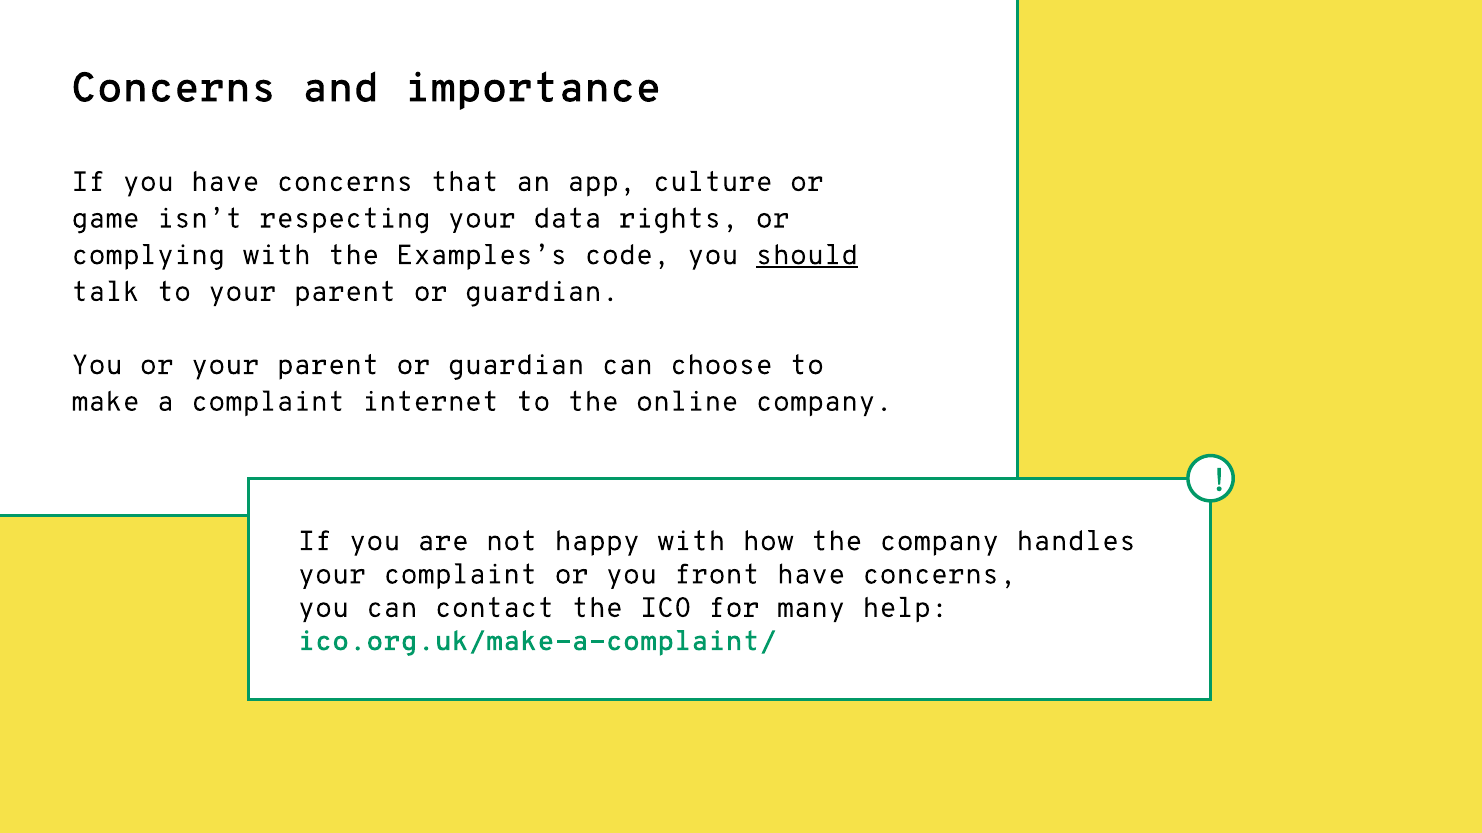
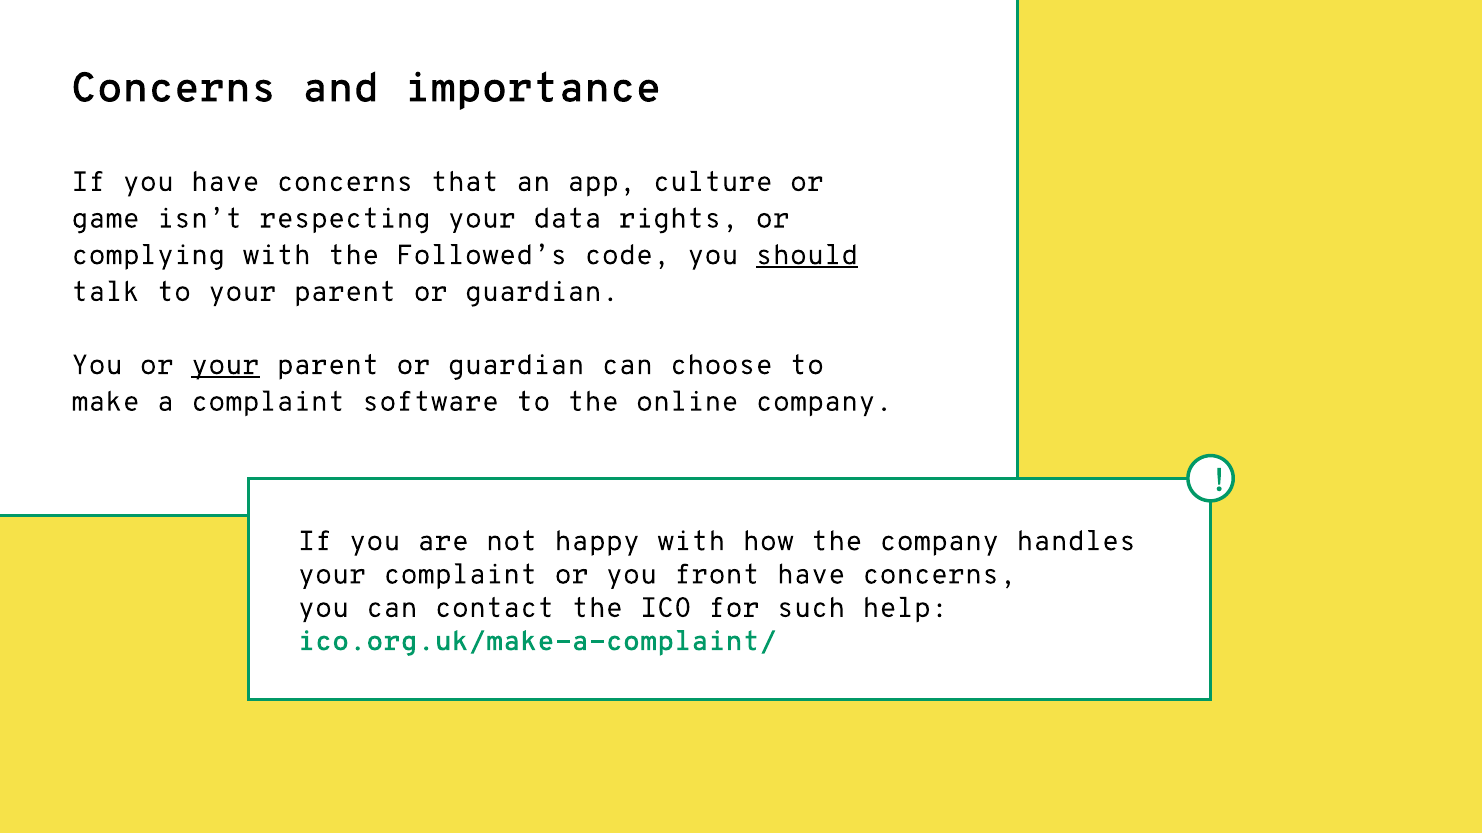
Examples’s: Examples’s -> Followed’s (482, 255)
your underline: none -> present (225, 365)
internet: internet -> software (431, 402)
many: many -> such (811, 608)
